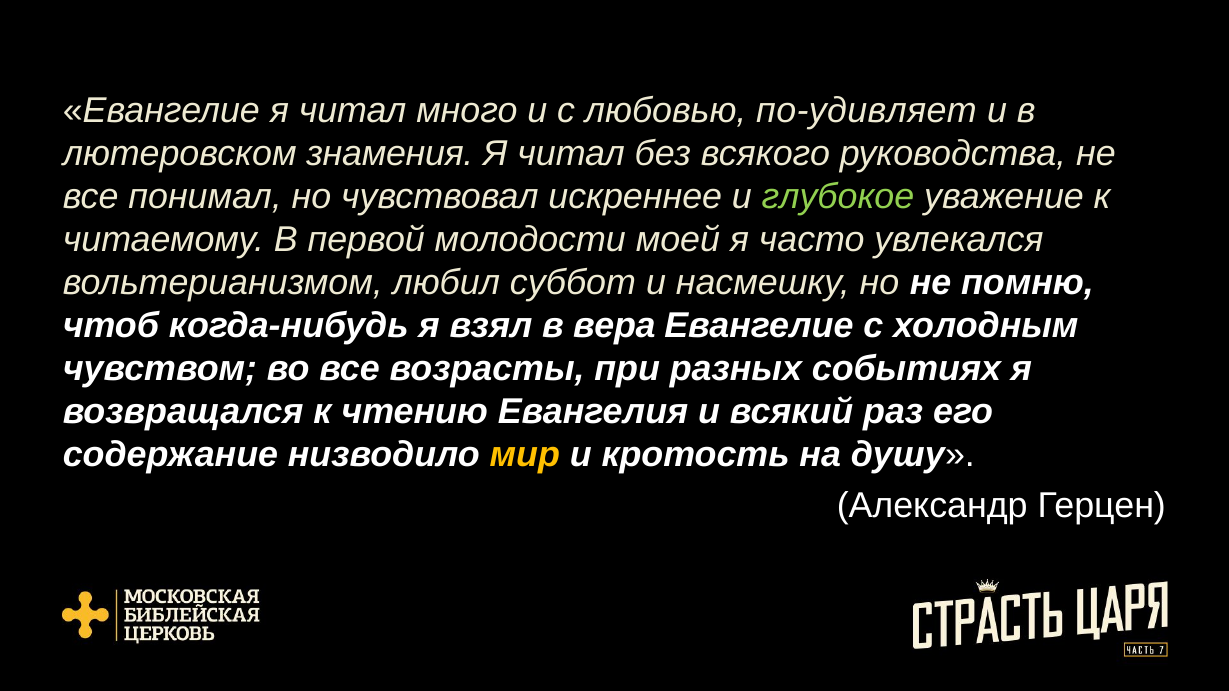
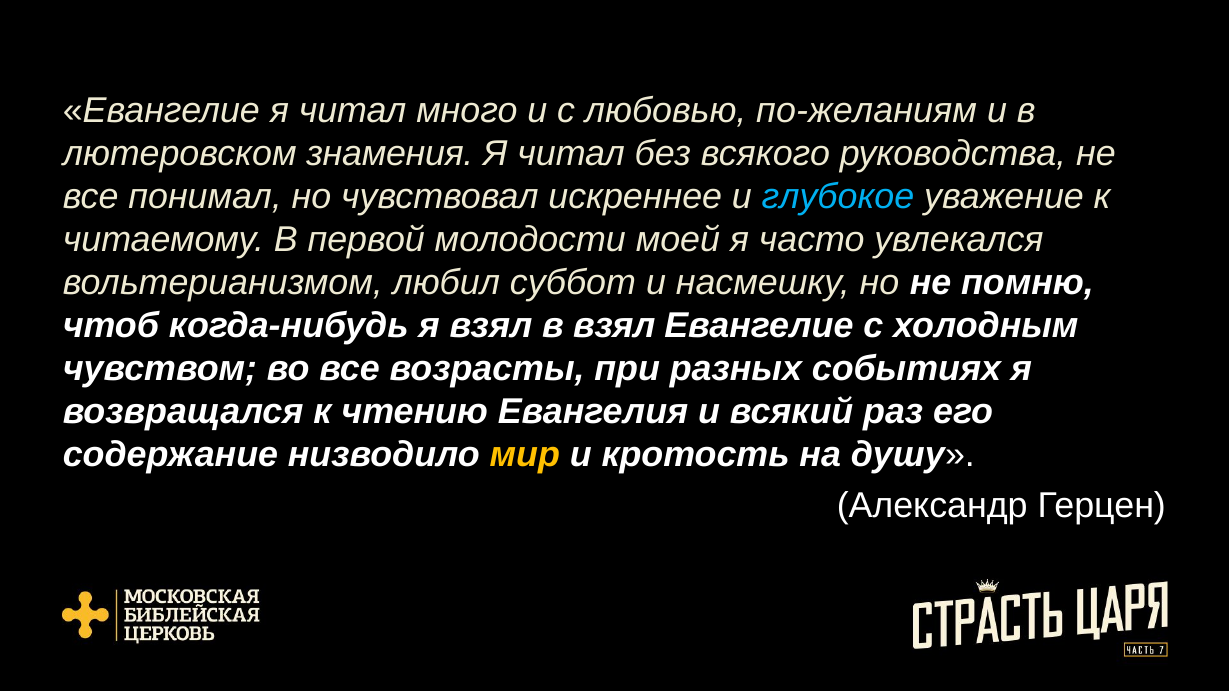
по-удивляет: по-удивляет -> по-желаниям (867, 111)
глубокое colour: light green -> light blue (838, 197)
в вера: вера -> взял (614, 326)
